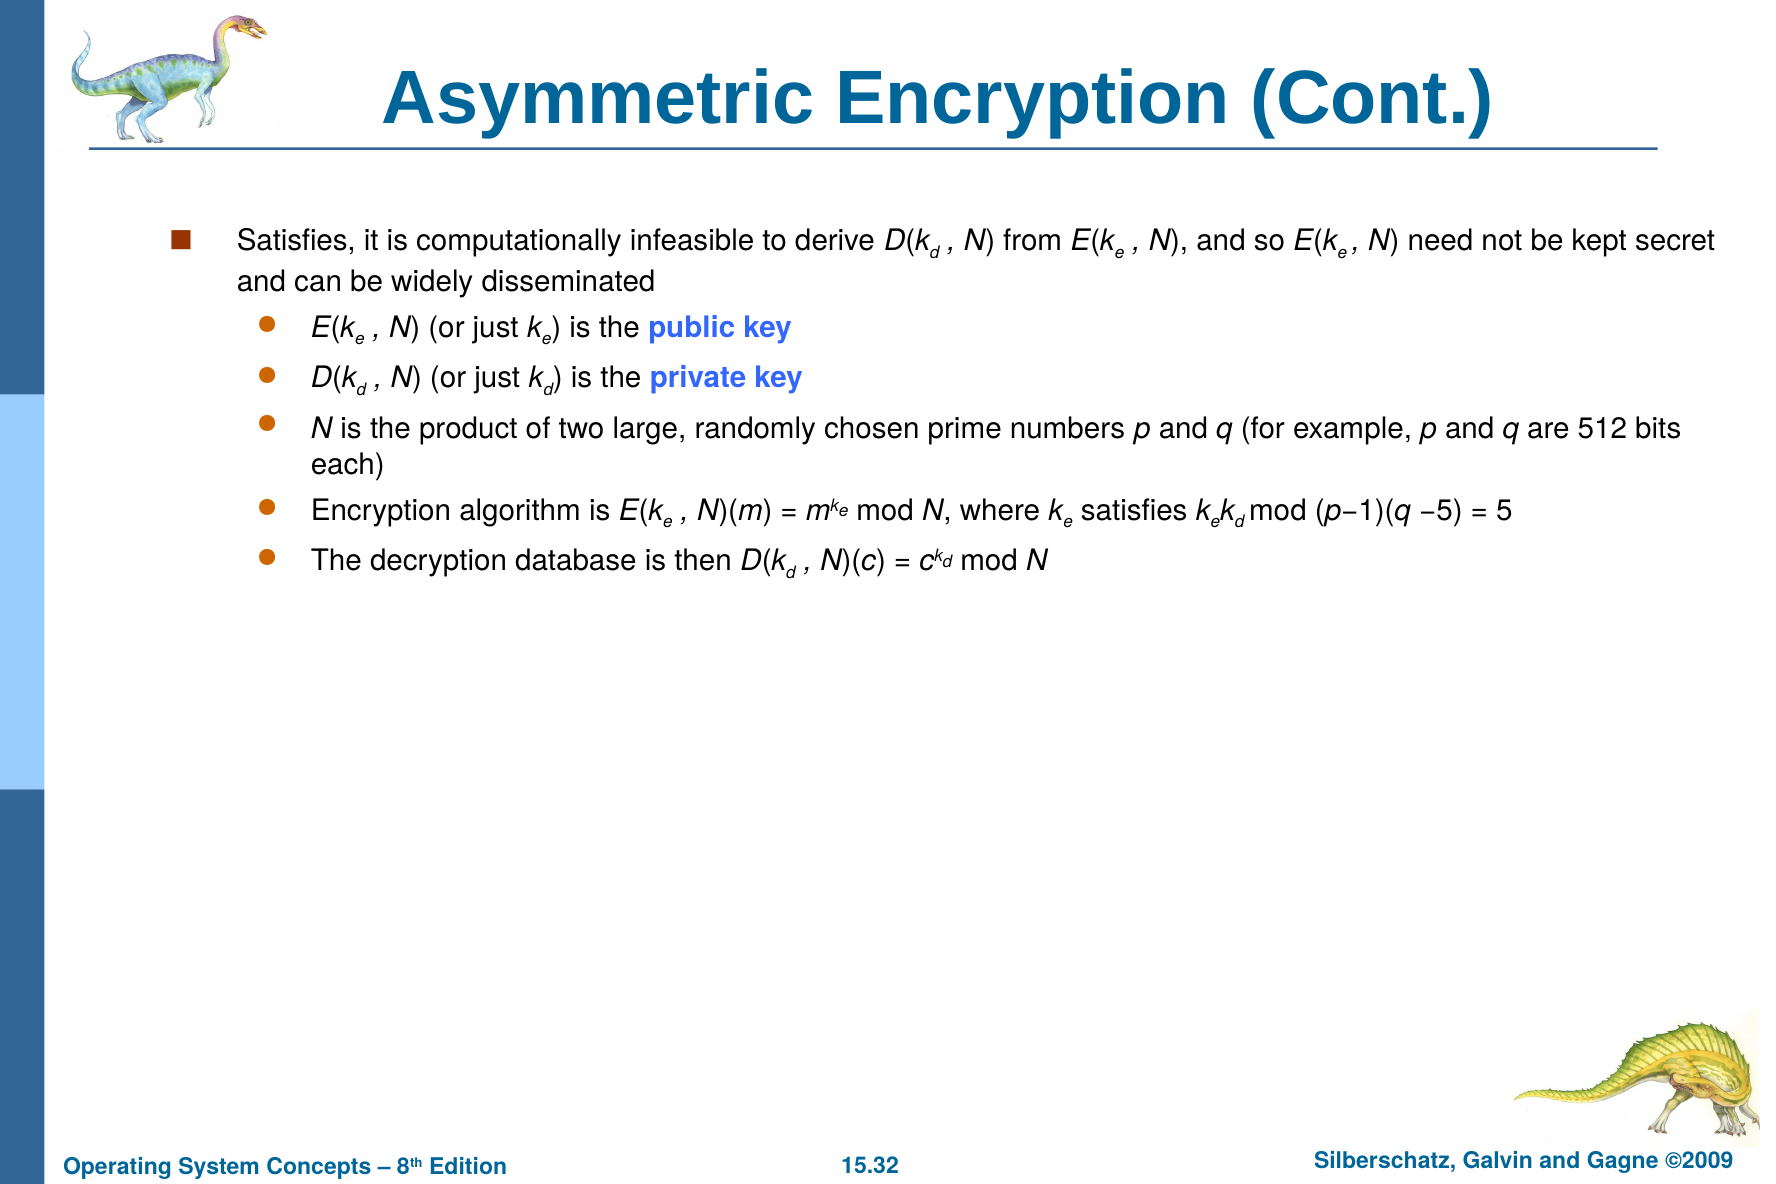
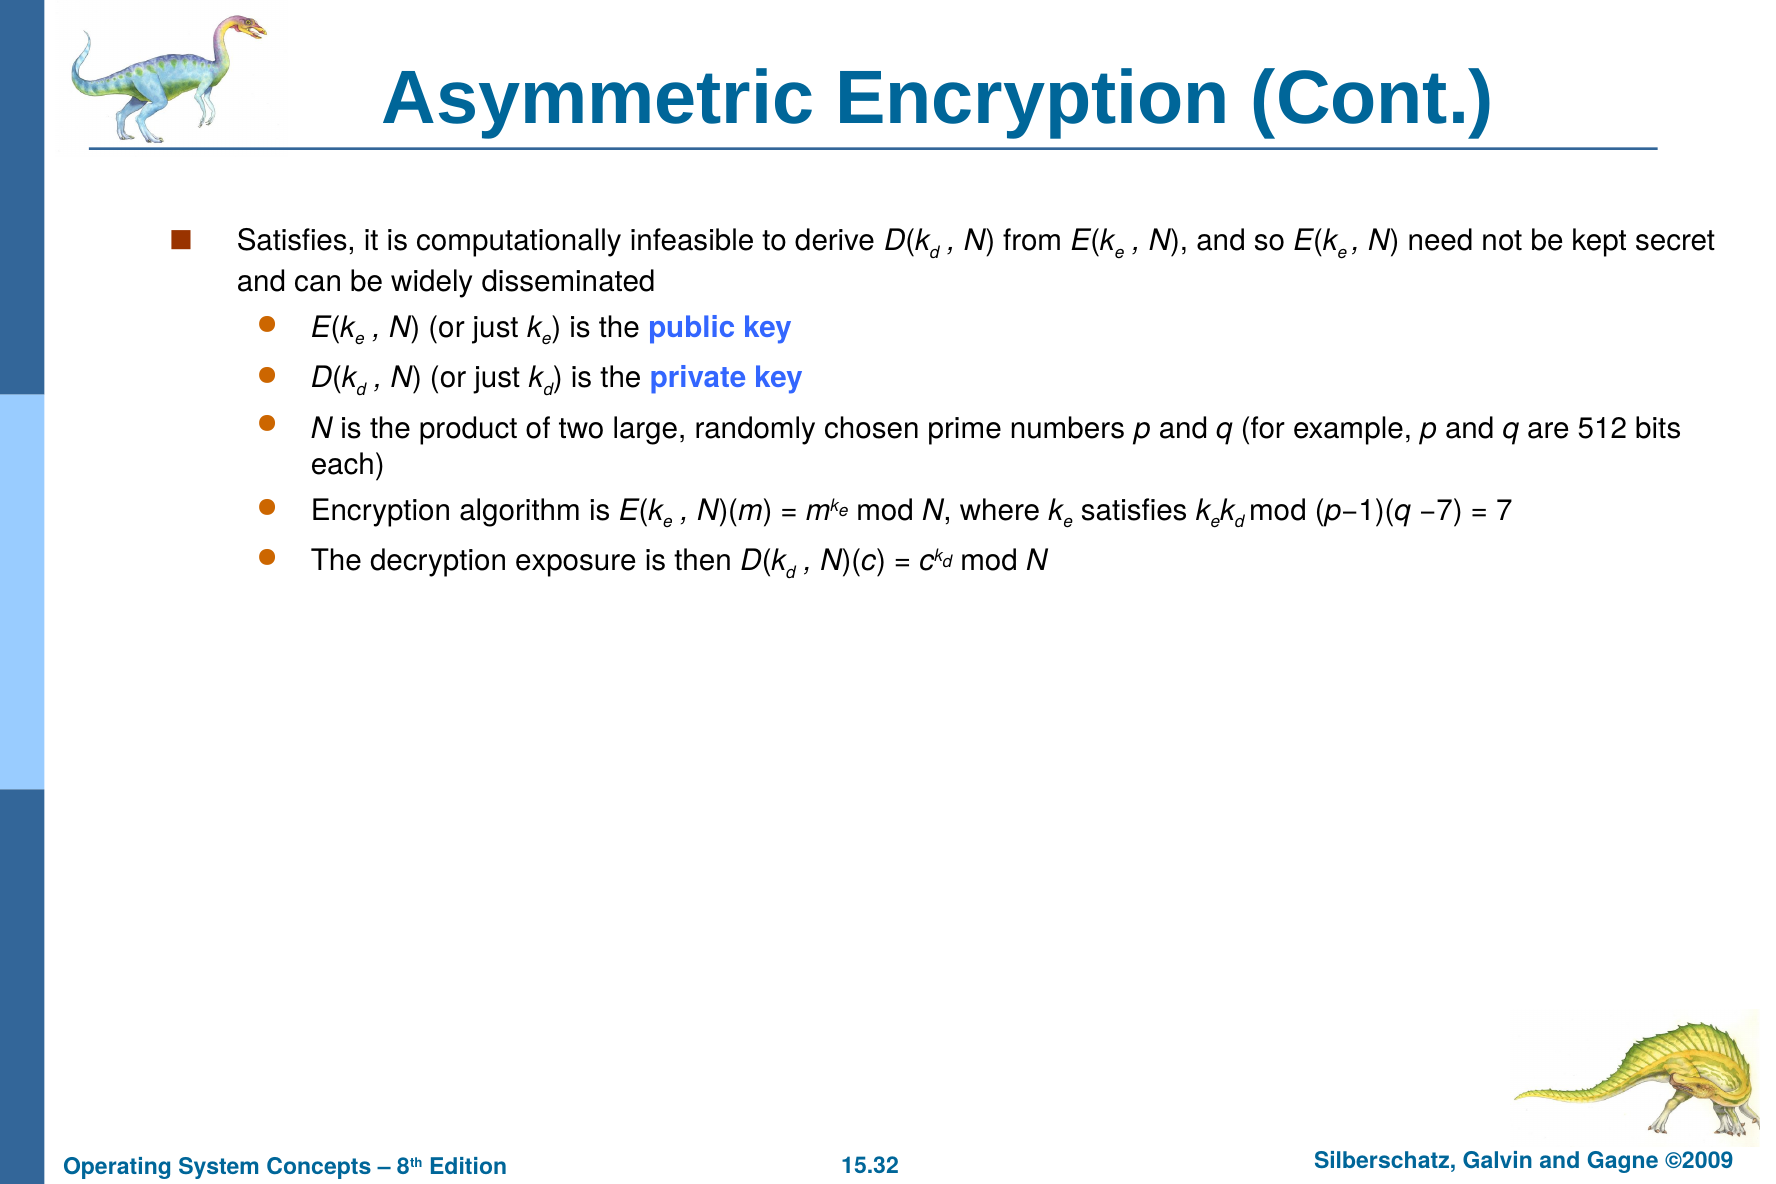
−5: −5 -> −7 (1441, 510)
5: 5 -> 7 (1504, 510)
database: database -> exposure (576, 561)
